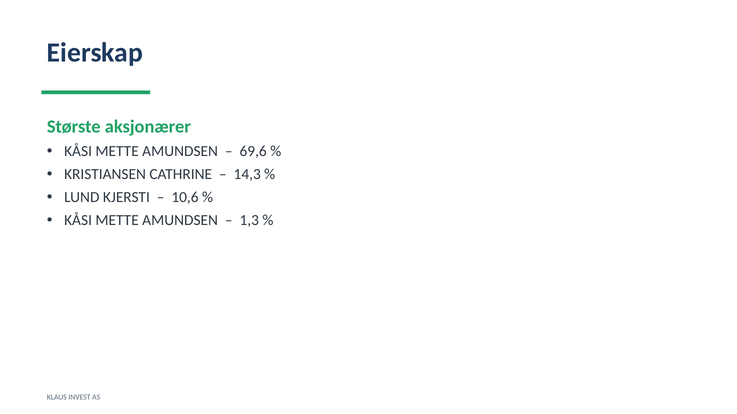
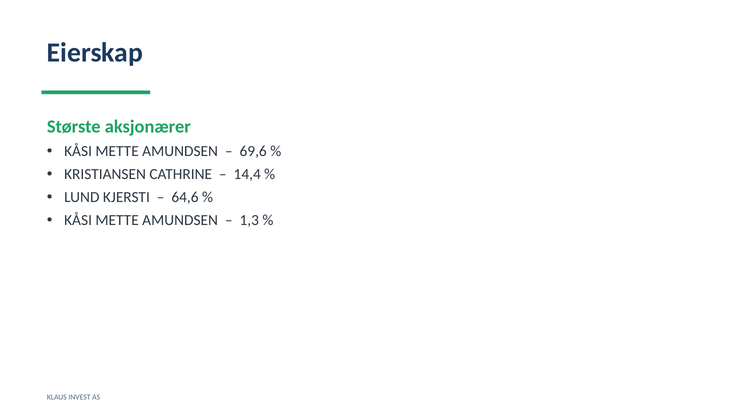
14,3: 14,3 -> 14,4 (247, 175)
10,6: 10,6 -> 64,6 (185, 198)
